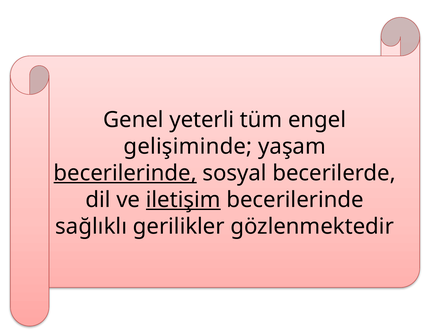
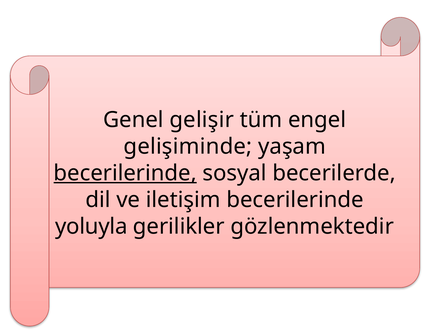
yeterli: yeterli -> gelişir (202, 120)
iletişim underline: present -> none (183, 200)
sağlıklı: sağlıklı -> yoluyla (91, 227)
